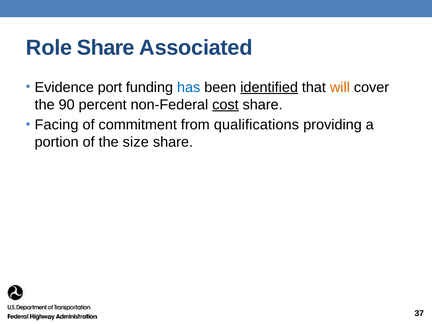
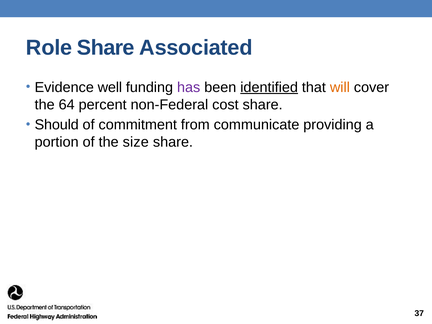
port: port -> well (110, 87)
has colour: blue -> purple (189, 87)
90: 90 -> 64 (67, 105)
cost underline: present -> none (225, 105)
Facing: Facing -> Should (57, 125)
qualifications: qualifications -> communicate (257, 125)
